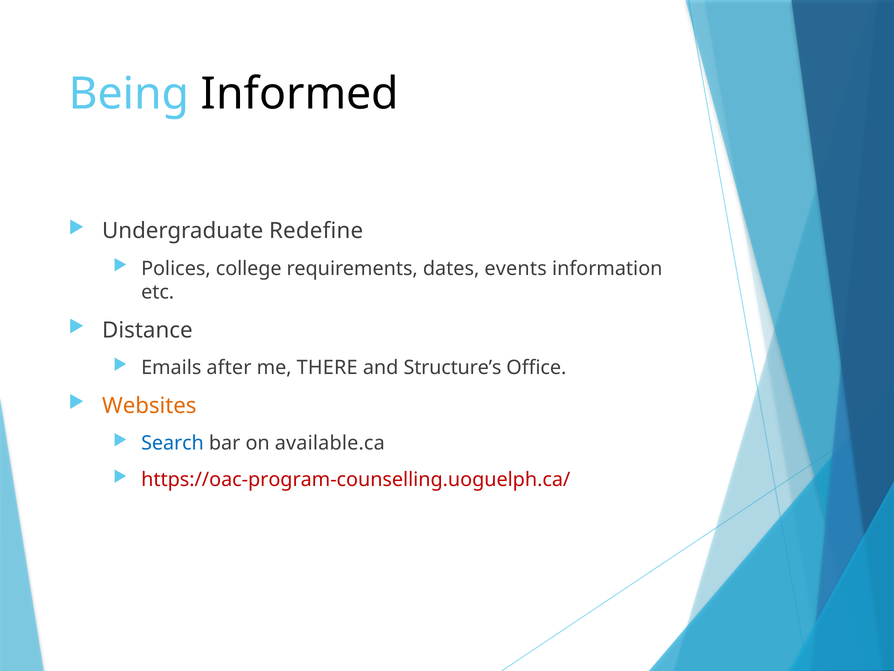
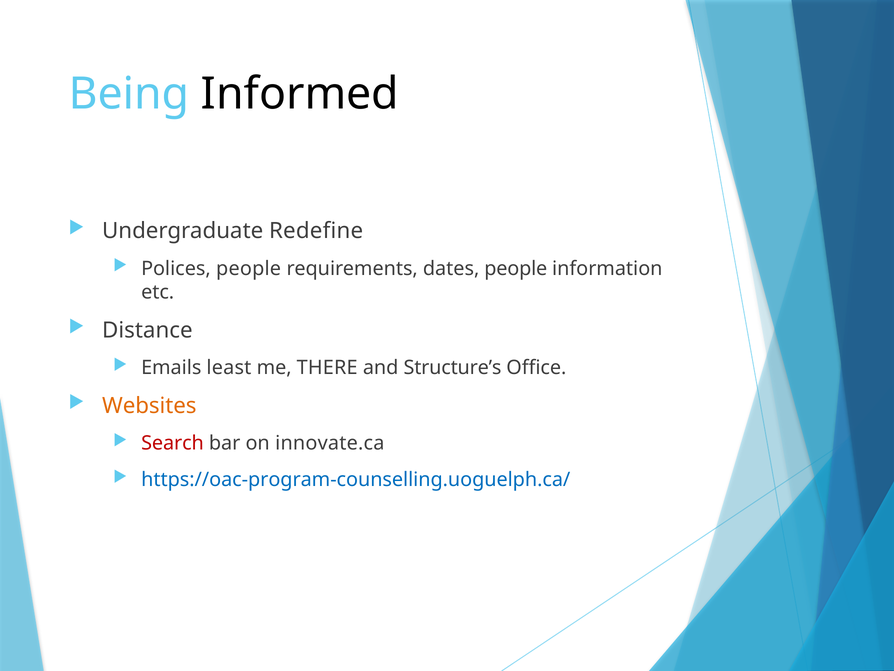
Polices college: college -> people (249, 268)
dates events: events -> people (516, 268)
after: after -> least (229, 368)
Search colour: blue -> red (173, 443)
available.ca: available.ca -> innovate.ca (330, 443)
https://oac-program-counselling.uoguelph.ca/ colour: red -> blue (356, 479)
